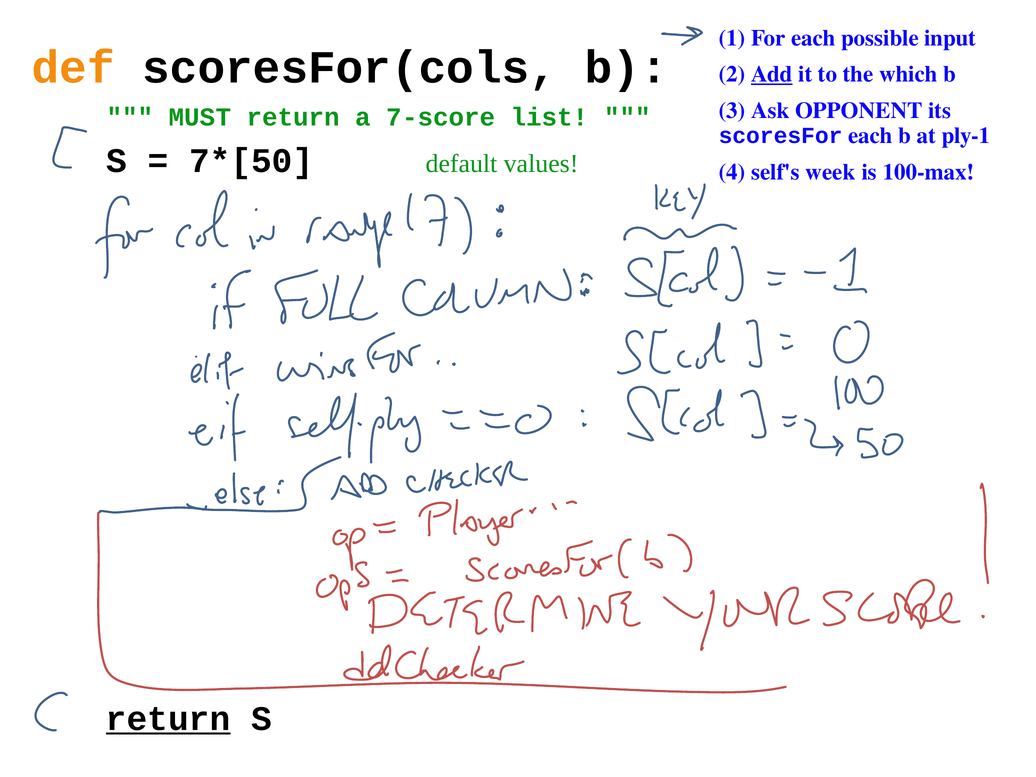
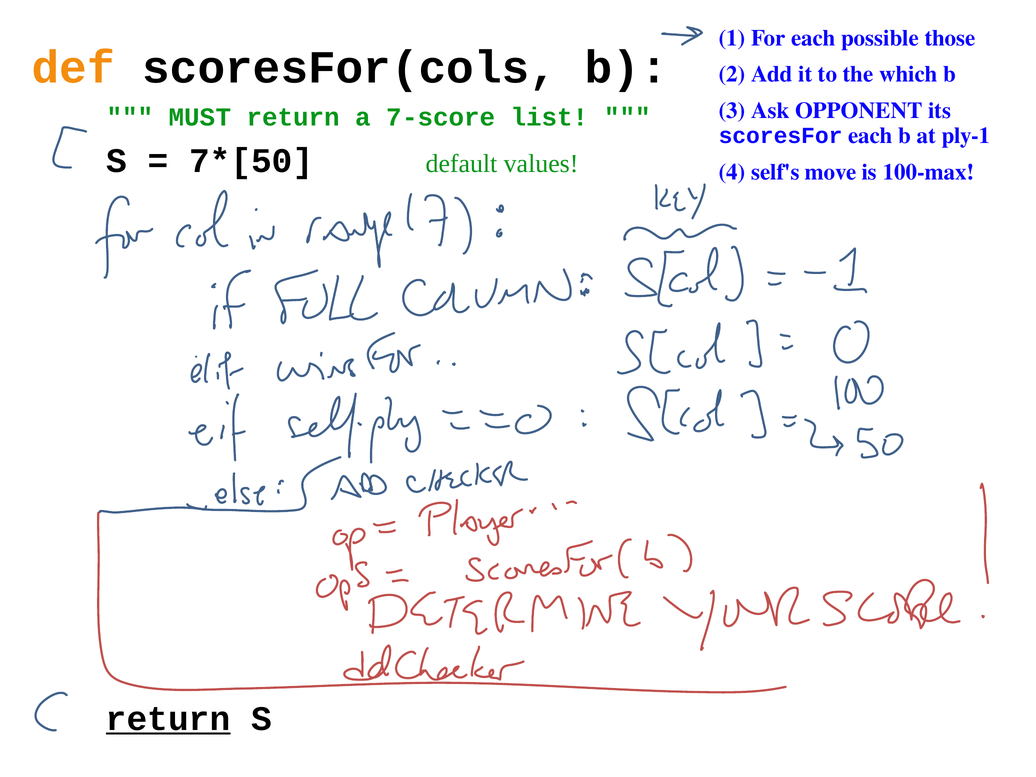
input: input -> those (950, 38)
Add underline: present -> none (772, 74)
week: week -> move (831, 172)
